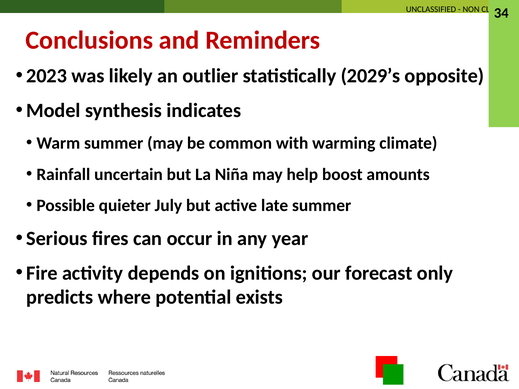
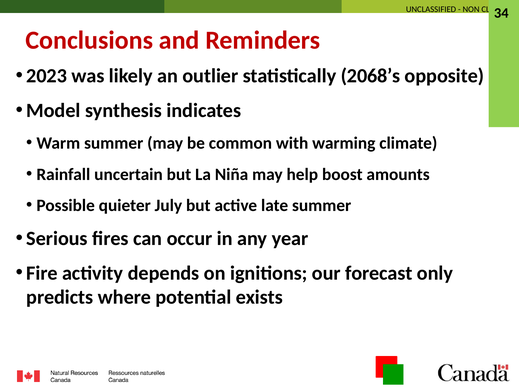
2029’s: 2029’s -> 2068’s (371, 76)
